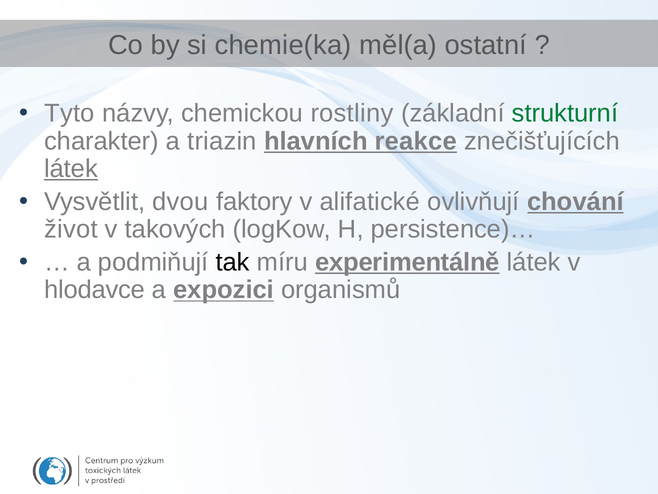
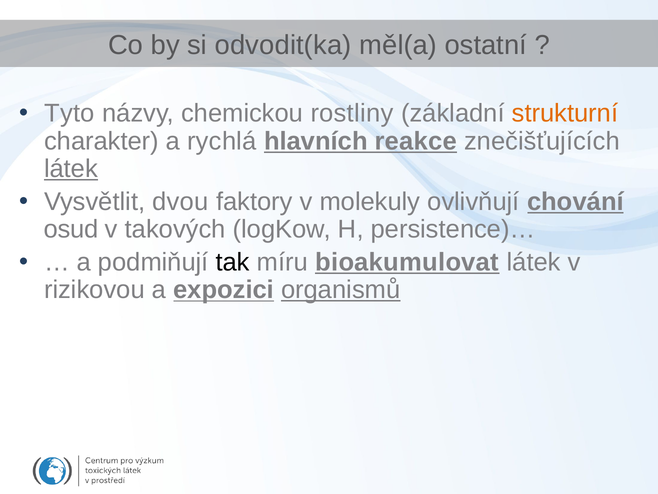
chemie(ka: chemie(ka -> odvodit(ka (283, 45)
strukturní colour: green -> orange (565, 113)
triazin: triazin -> rychlá (222, 141)
alifatické: alifatické -> molekuly (370, 201)
život: život -> osud (71, 229)
experimentálně: experimentálně -> bioakumulovat (407, 262)
hlodavce: hlodavce -> rizikovou (94, 290)
organismů underline: none -> present (341, 290)
